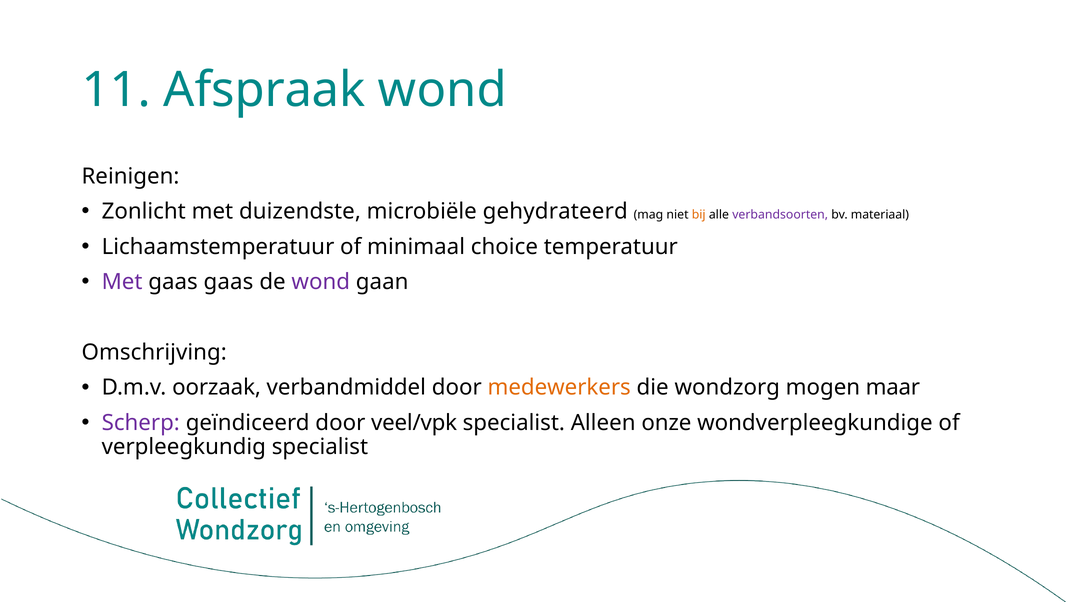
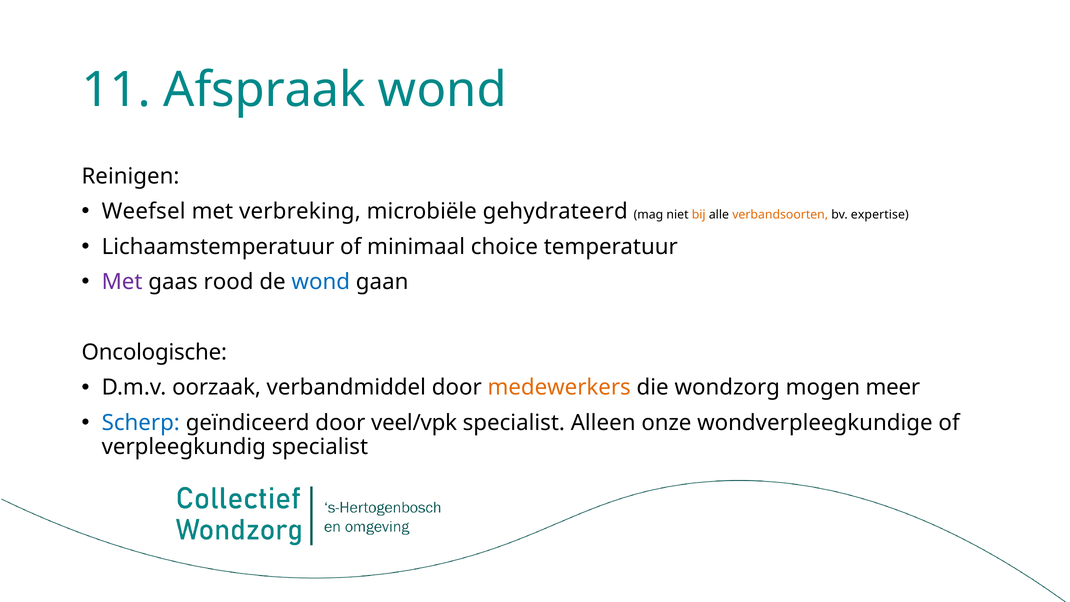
Zonlicht: Zonlicht -> Weefsel (144, 211)
duizendste: duizendste -> verbreking (300, 211)
verbandsoorten colour: purple -> orange (780, 215)
materiaal: materiaal -> expertise (880, 215)
gaas gaas: gaas -> rood (229, 282)
wond colour: purple -> blue (321, 282)
Omschrijving: Omschrijving -> Oncologische (154, 352)
maar: maar -> meer (893, 388)
Scherp colour: purple -> blue (141, 423)
